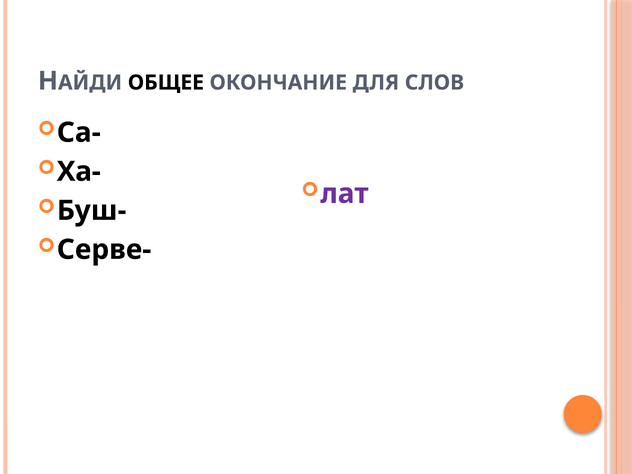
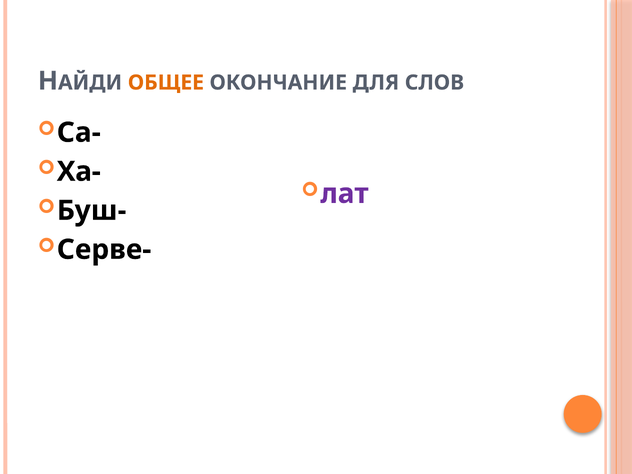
ОБЩЕЕ colour: black -> orange (166, 83)
